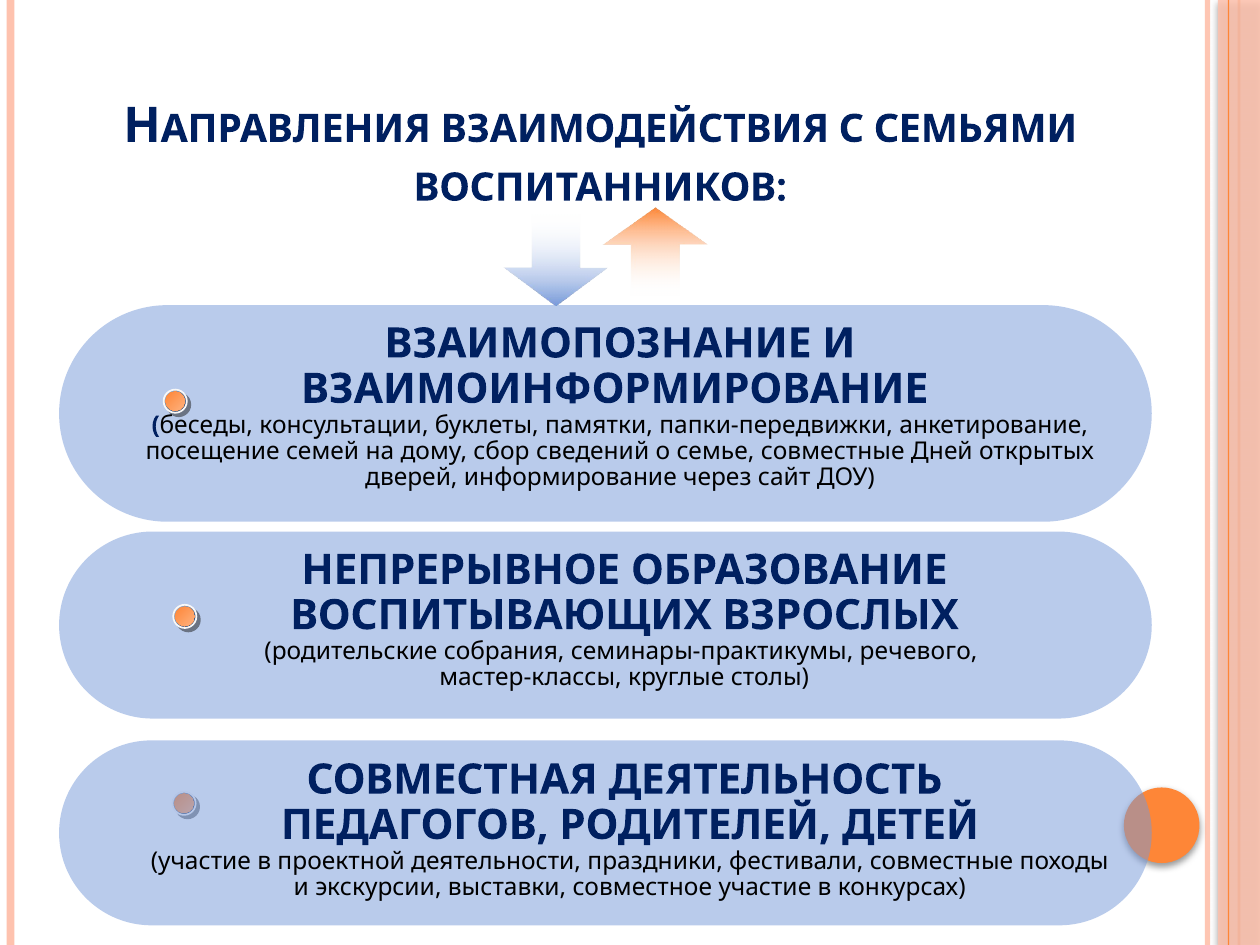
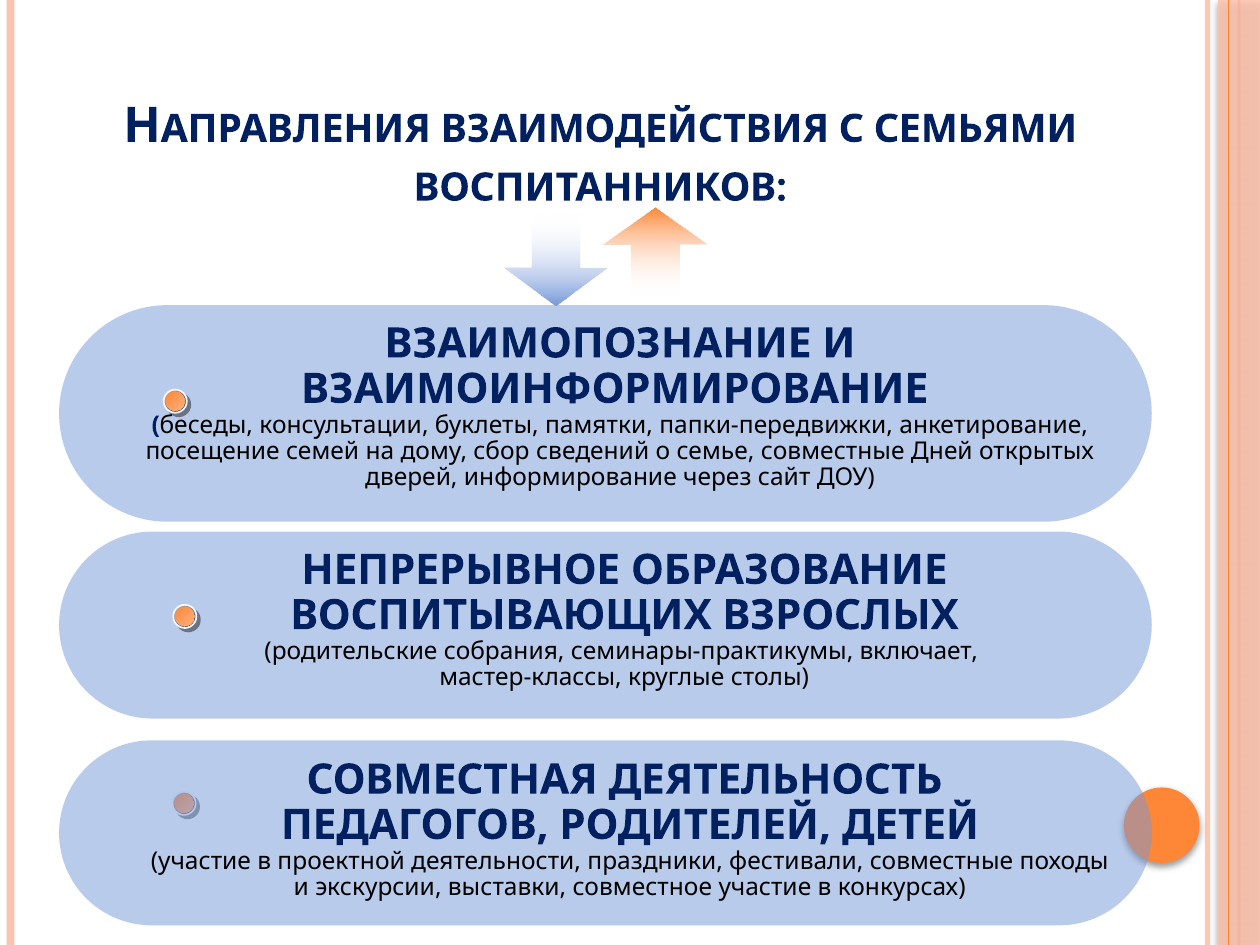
речевого: речевого -> включает (919, 651)
